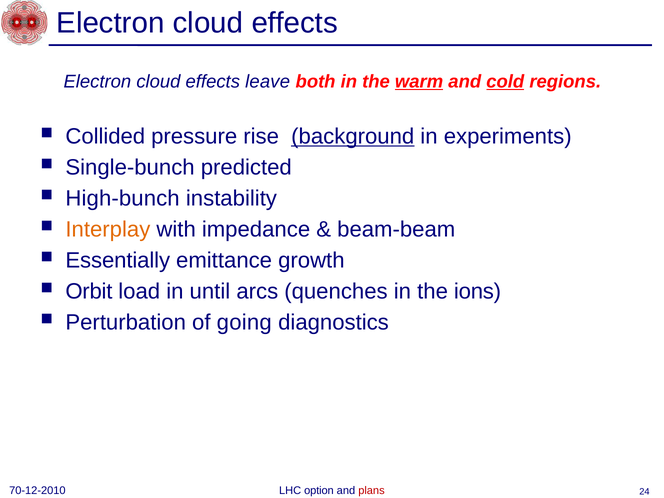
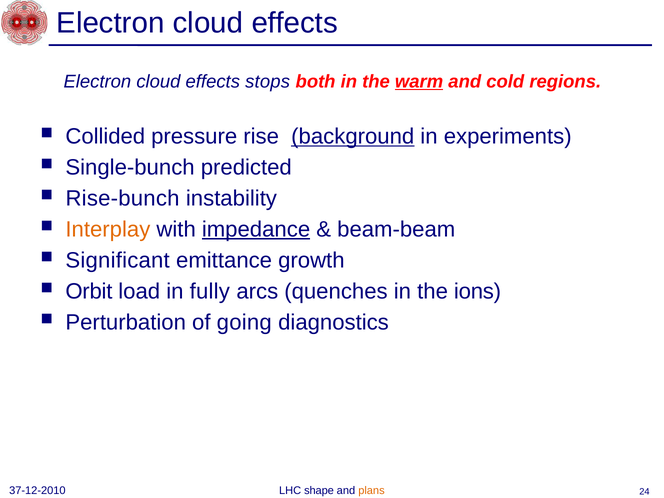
leave: leave -> stops (268, 82)
cold underline: present -> none (505, 82)
High-bunch: High-bunch -> Rise-bunch (123, 198)
impedance underline: none -> present (256, 229)
Essentially: Essentially -> Significant (118, 260)
until: until -> fully (210, 291)
70-12-2010: 70-12-2010 -> 37-12-2010 (37, 491)
option: option -> shape (319, 491)
plans colour: red -> orange (371, 491)
